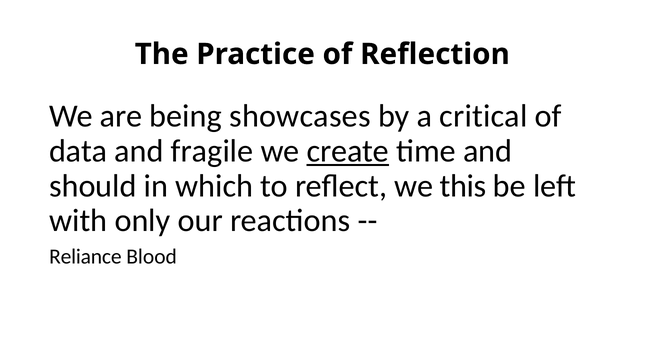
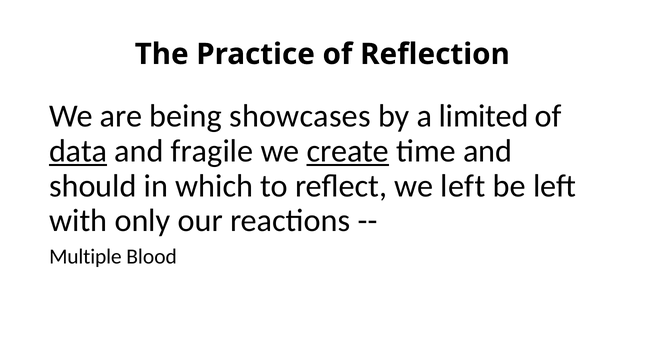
critical: critical -> limited (484, 116)
data underline: none -> present (78, 151)
we this: this -> left (463, 186)
Reliance: Reliance -> Multiple (85, 257)
